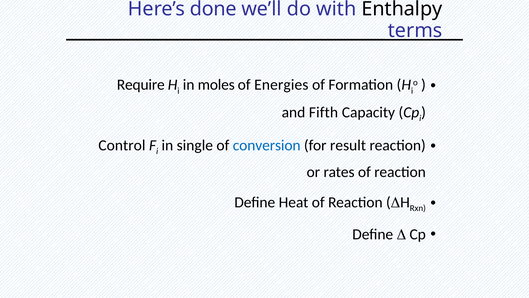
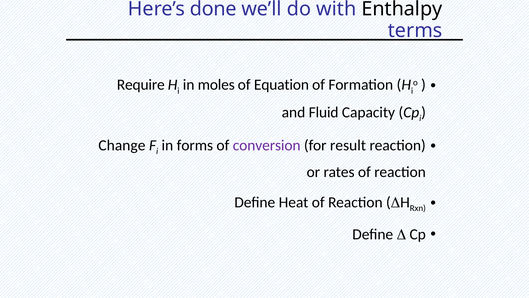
Energies: Energies -> Equation (281, 85)
Fifth: Fifth -> Fluid (324, 112)
Control: Control -> Change (122, 145)
single: single -> forms (195, 145)
conversion colour: blue -> purple (267, 145)
